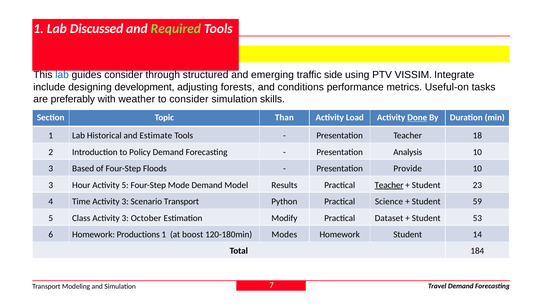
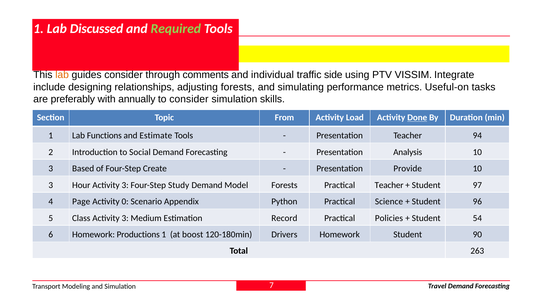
lab colour: blue -> orange (62, 75)
structured: structured -> comments (206, 75)
emerging: emerging -> individual (272, 75)
development: development -> relationships (144, 87)
conditions: conditions -> simulating (301, 87)
weather: weather -> annually (137, 99)
Than: Than -> From (284, 118)
Historical: Historical -> Functions (104, 136)
18: 18 -> 94 (477, 136)
Policy: Policy -> Social (140, 152)
Floods: Floods -> Create (155, 168)
5: 5 -> 3 (125, 185)
Mode: Mode -> Study (179, 185)
Model Results: Results -> Forests (284, 185)
Teacher underline: present -> none (389, 185)
23: 23 -> 97 (477, 185)
4 Time: Time -> Page (81, 201)
3: 3 -> 0 (125, 201)
Scenario Transport: Transport -> Appendix (181, 201)
59: 59 -> 96 (477, 201)
October: October -> Medium (146, 218)
Modify: Modify -> Record (284, 218)
Dataset: Dataset -> Policies (389, 218)
53: 53 -> 54 (477, 218)
Modes: Modes -> Drivers (284, 234)
14: 14 -> 90 (477, 234)
184: 184 -> 263 (477, 251)
